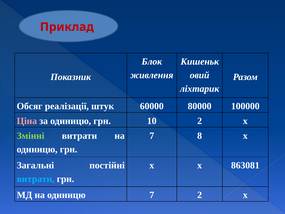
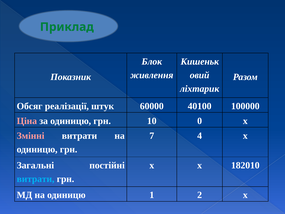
Приклад colour: red -> green (67, 27)
80000: 80000 -> 40100 (200, 106)
10 2: 2 -> 0 (200, 121)
Змінні colour: light green -> pink (31, 136)
8: 8 -> 4 (200, 136)
863081: 863081 -> 182010 (245, 165)
одиницю 7: 7 -> 1 (152, 195)
